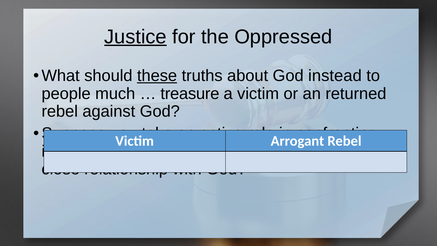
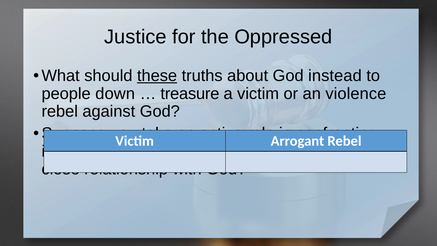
Justice underline: present -> none (135, 37)
much: much -> down (115, 94)
returned: returned -> violence (356, 94)
